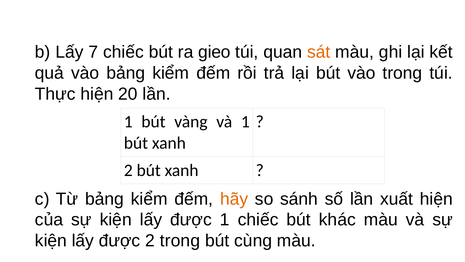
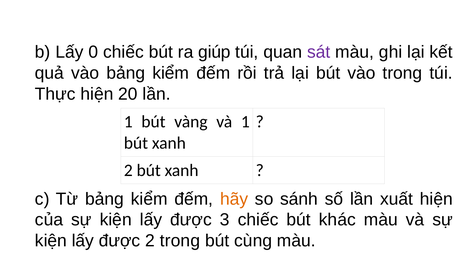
7: 7 -> 0 (93, 52)
gieo: gieo -> giúp (214, 52)
sát colour: orange -> purple (319, 52)
được 1: 1 -> 3 (225, 220)
